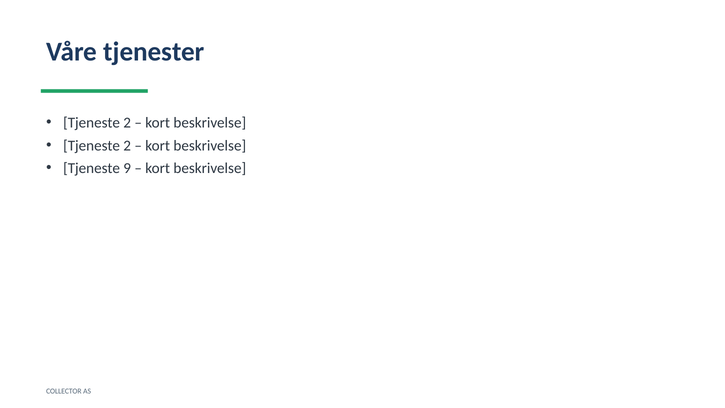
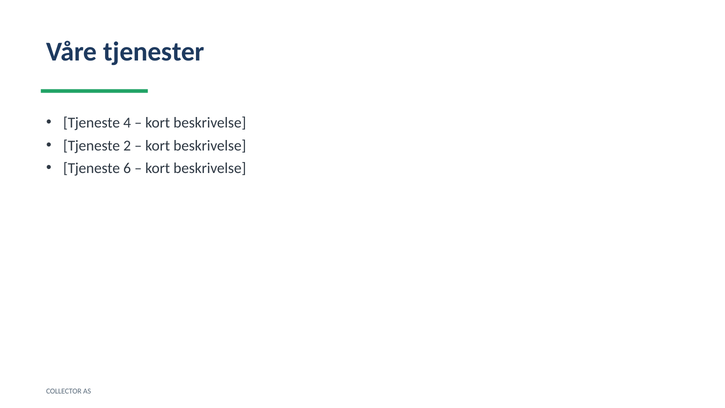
2: 2 -> 4 (127, 123)
9: 9 -> 6 (127, 168)
